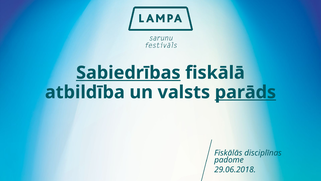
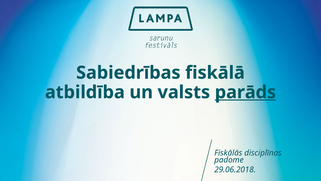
Sabiedrības underline: present -> none (128, 73)
